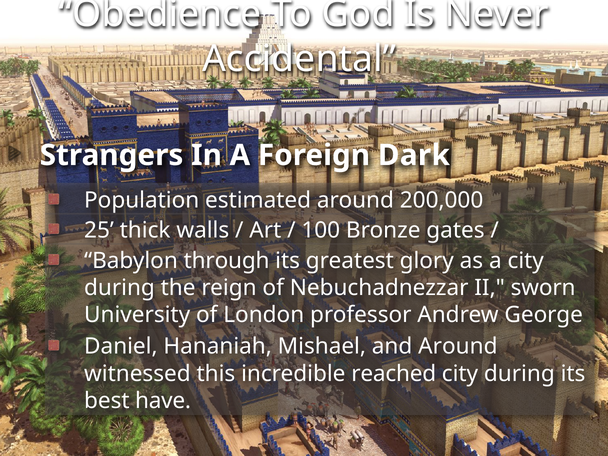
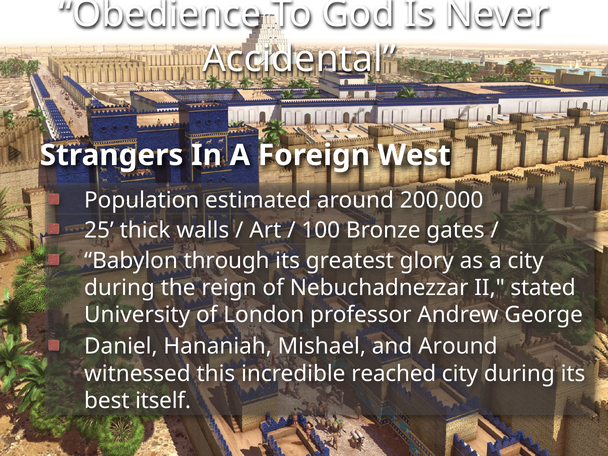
Dark: Dark -> West (414, 155)
sworn: sworn -> stated (543, 288)
have: have -> itself (163, 401)
